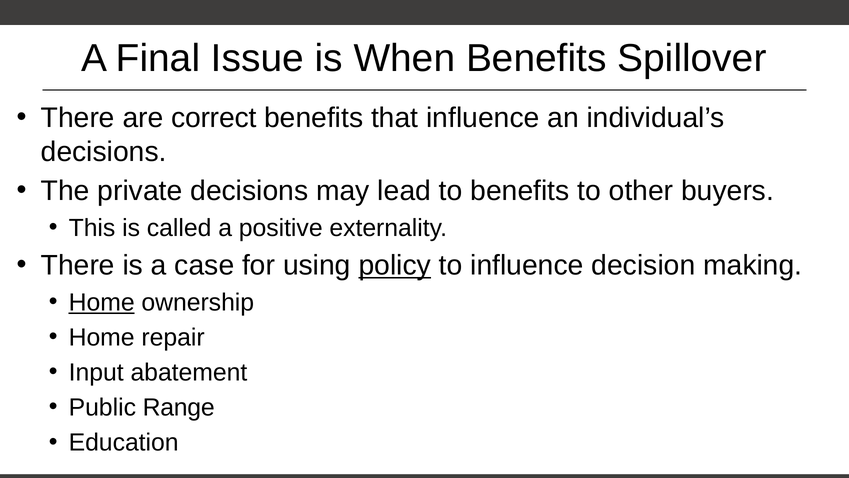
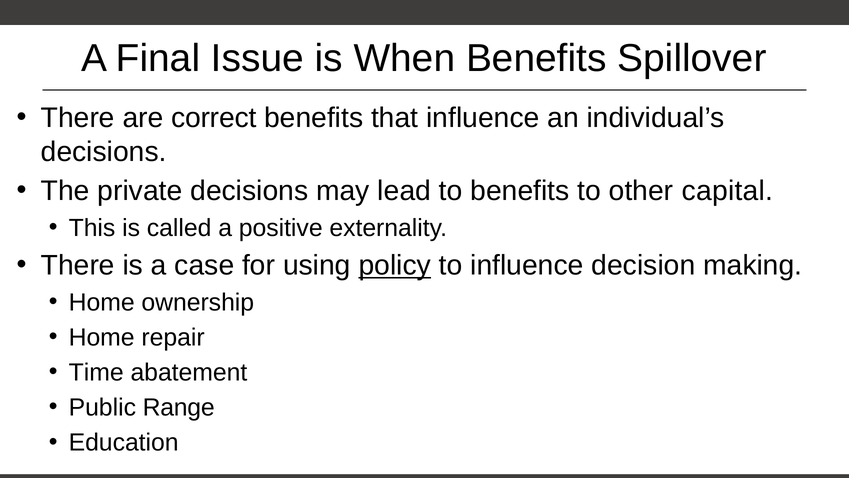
buyers: buyers -> capital (727, 191)
Home underline: present -> none (102, 302)
Input: Input -> Time (96, 372)
